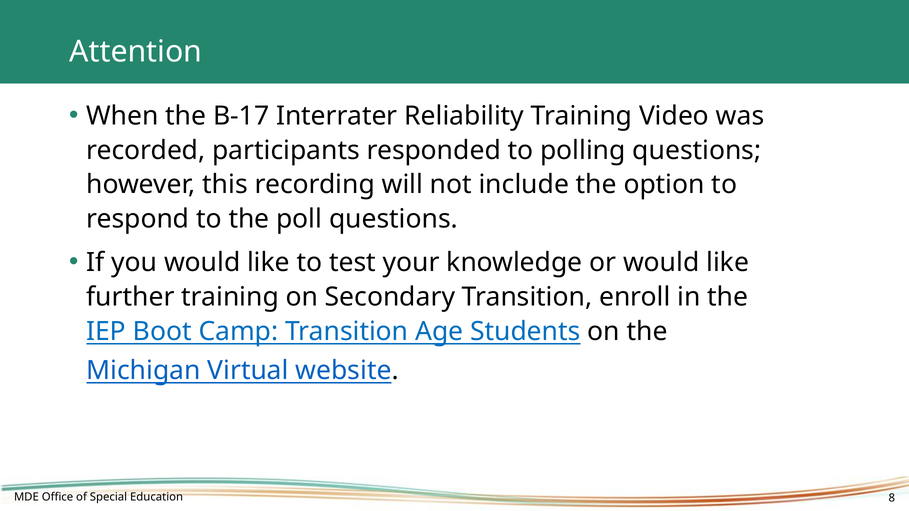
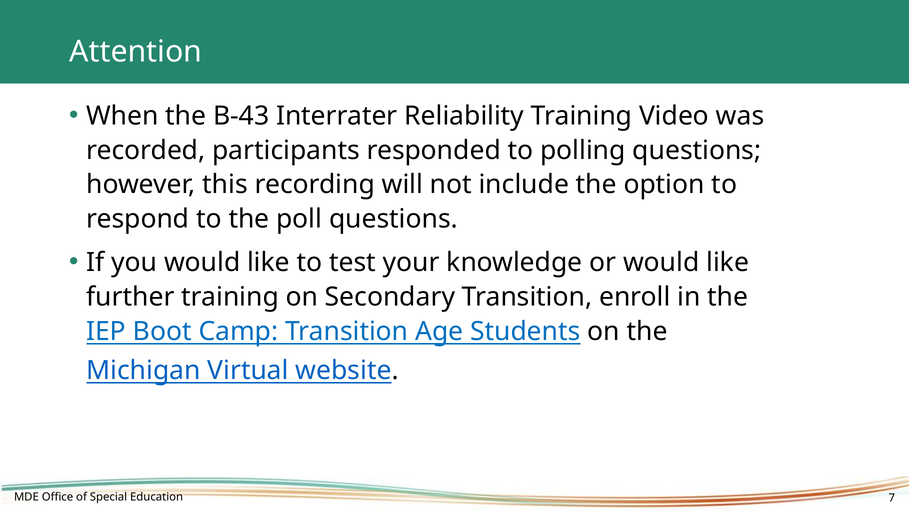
B-17: B-17 -> B-43 (241, 116)
8: 8 -> 7 (892, 498)
